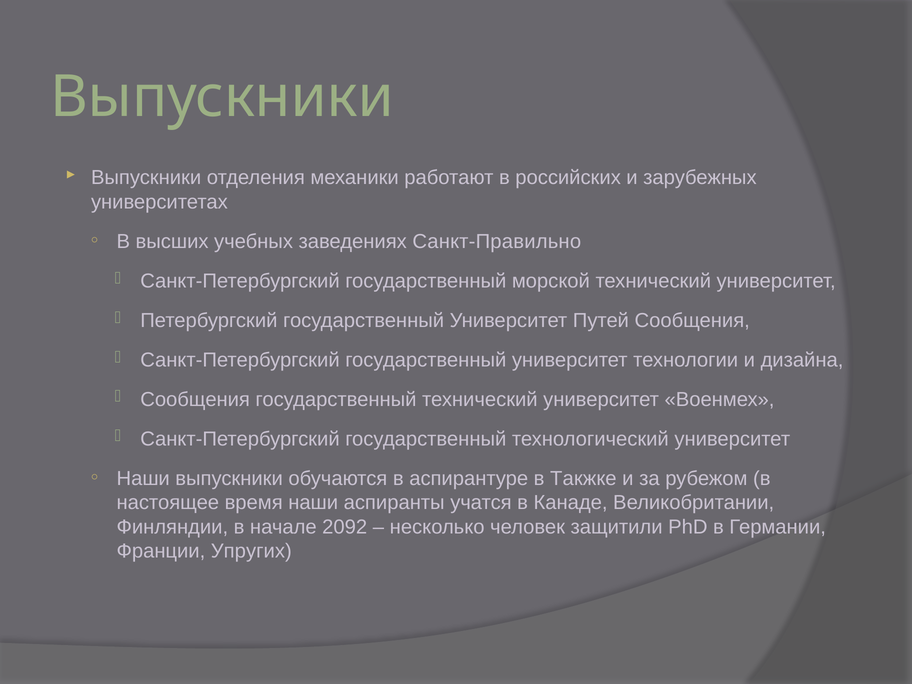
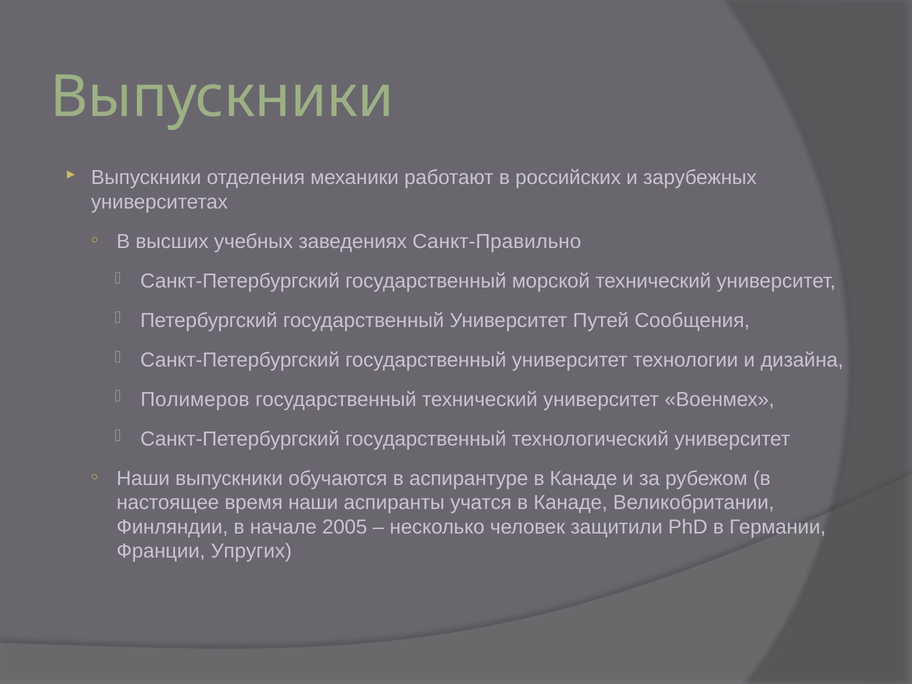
Сообщения: Сообщения -> Полимеров (195, 399)
аспирантуре в Такжке: Такжке -> Канаде (584, 478)
2092: 2092 -> 2005 (345, 527)
